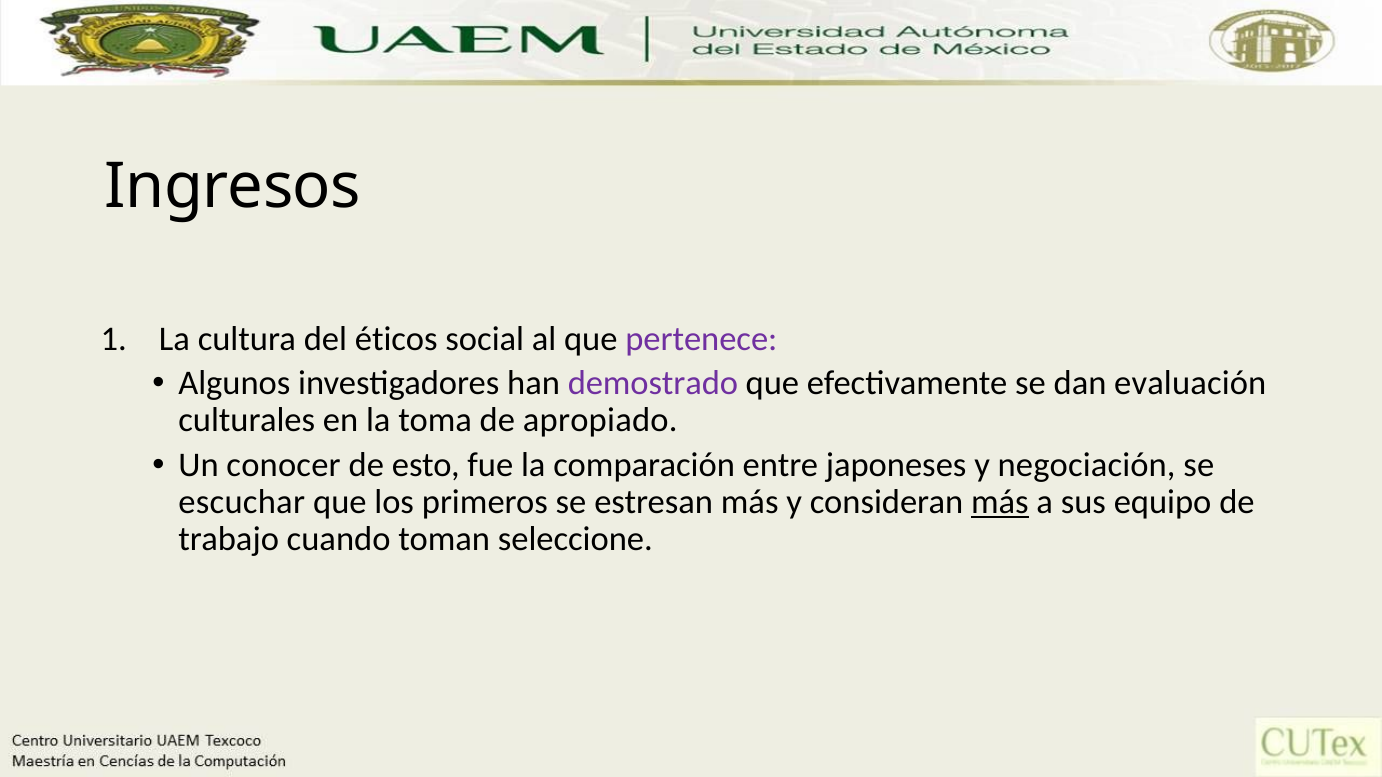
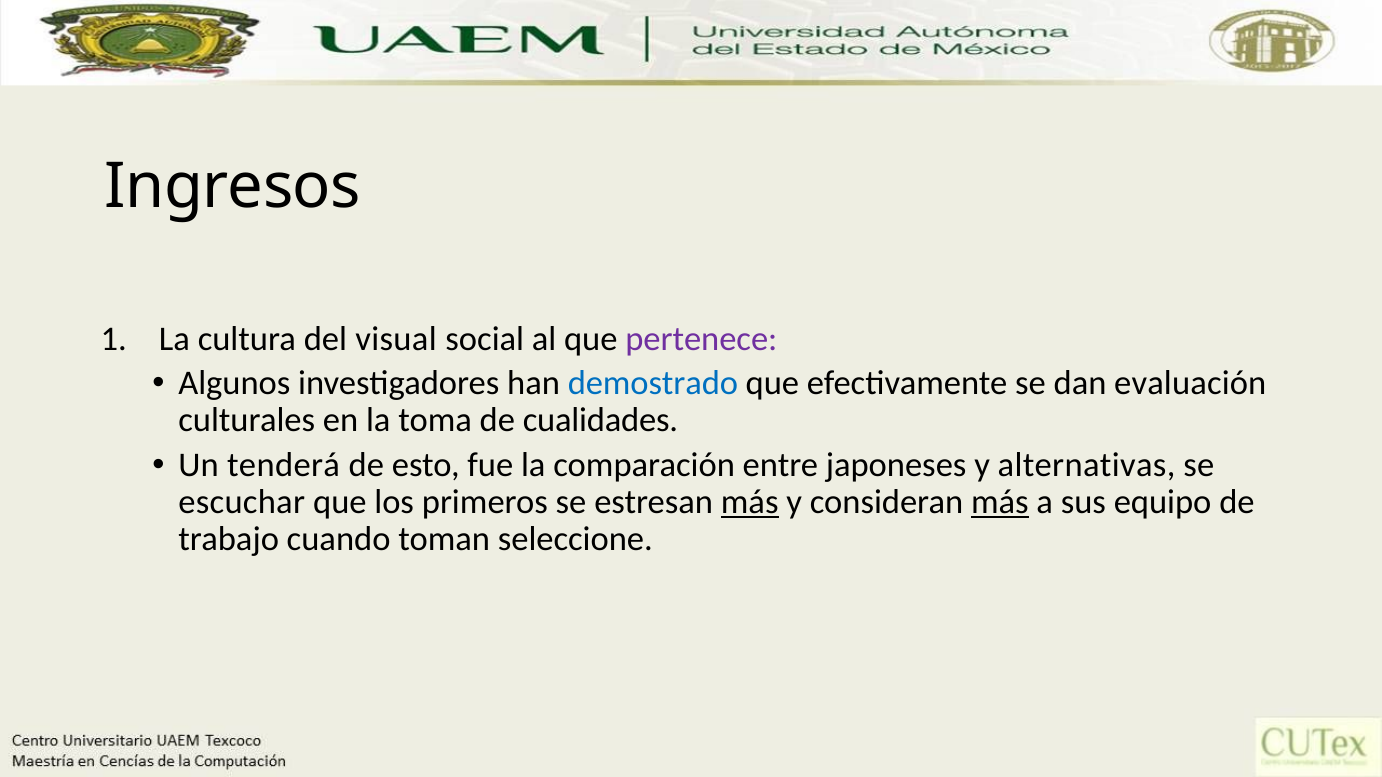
éticos: éticos -> visual (396, 339)
demostrado colour: purple -> blue (653, 383)
apropiado: apropiado -> cualidades (600, 421)
conocer: conocer -> tenderá (284, 465)
negociación: negociación -> alternativas (1087, 465)
más underline: none -> present (750, 503)
